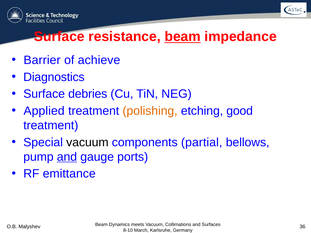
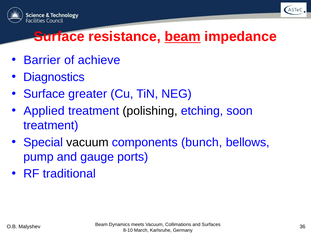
debries: debries -> greater (88, 94)
polishing colour: orange -> black (150, 111)
good: good -> soon (240, 111)
partial: partial -> bunch (202, 142)
and underline: present -> none (67, 157)
emittance: emittance -> traditional (69, 174)
